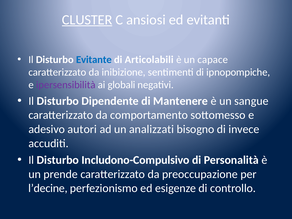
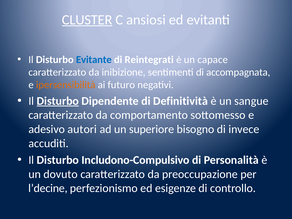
Articolabili: Articolabili -> Reintegrati (149, 60)
ipnopompiche: ipnopompiche -> accompagnata (238, 72)
ipersensibilità colour: purple -> orange (66, 85)
globali: globali -> futuro (121, 85)
Disturbo underline: none -> present (58, 101)
Mantenere: Mantenere -> Definitività (180, 101)
analizzati: analizzati -> superiore (152, 129)
prende: prende -> dovuto (61, 174)
